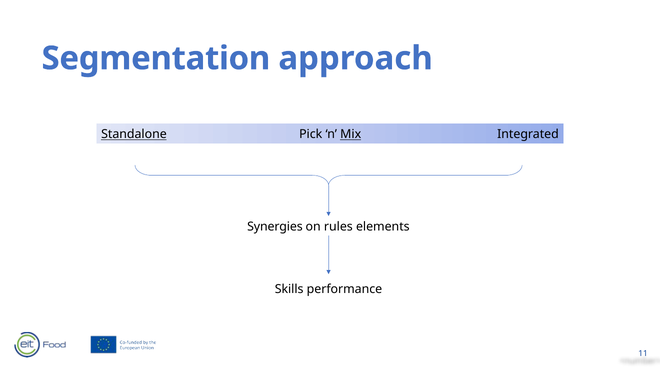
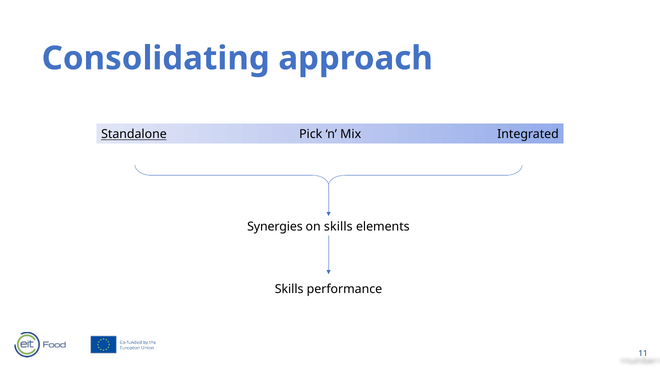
Segmentation: Segmentation -> Consolidating (156, 58)
Mix underline: present -> none (351, 134)
on rules: rules -> skills (338, 227)
